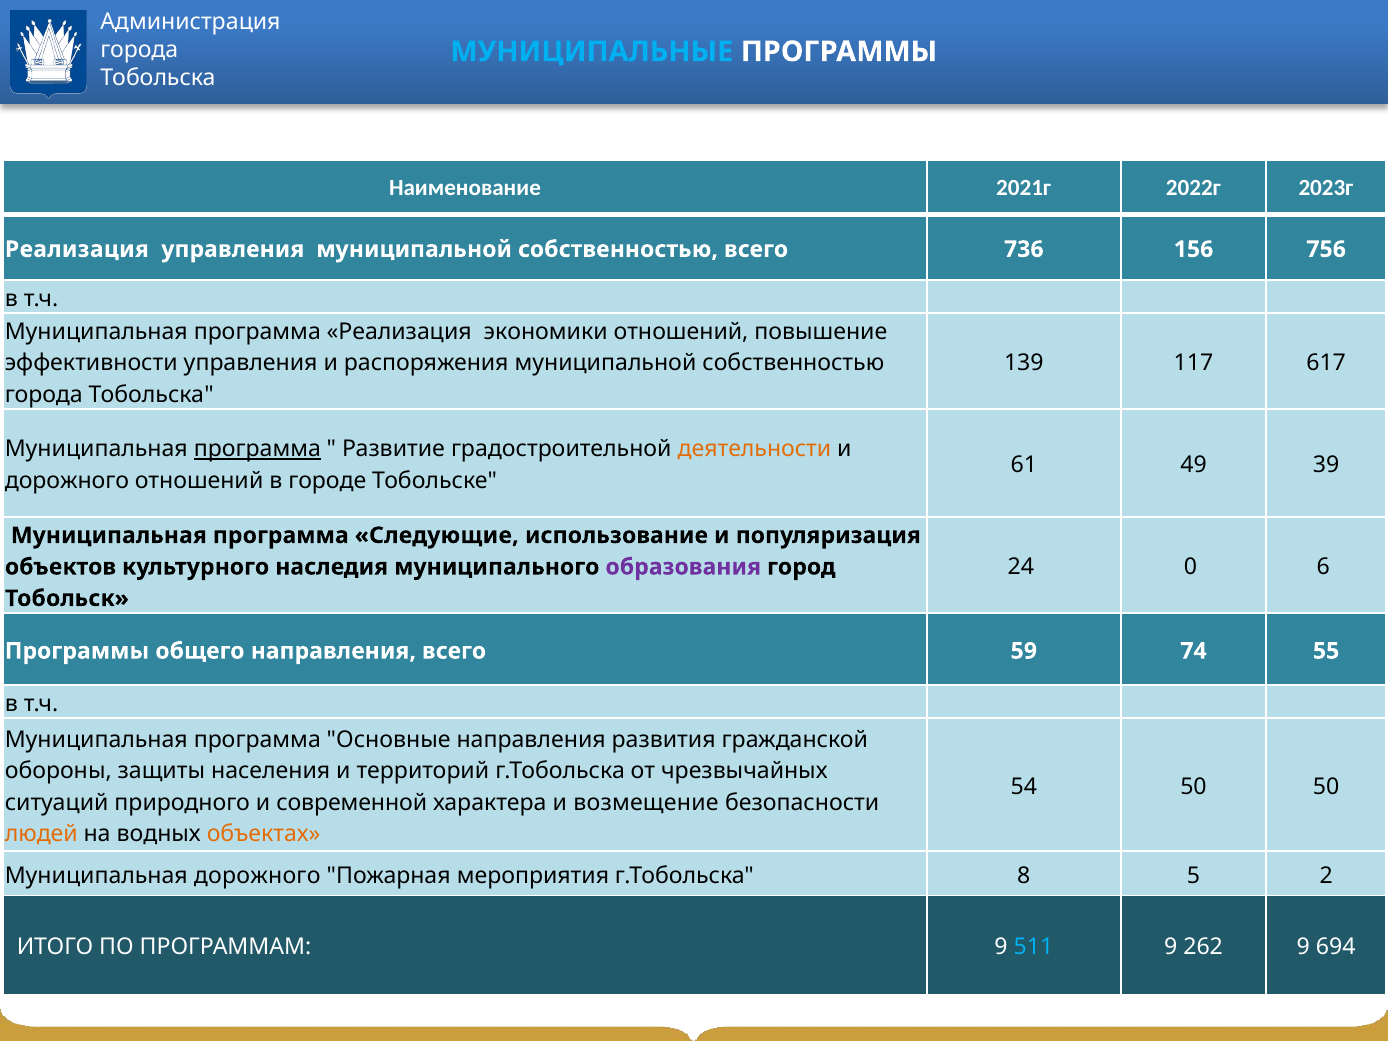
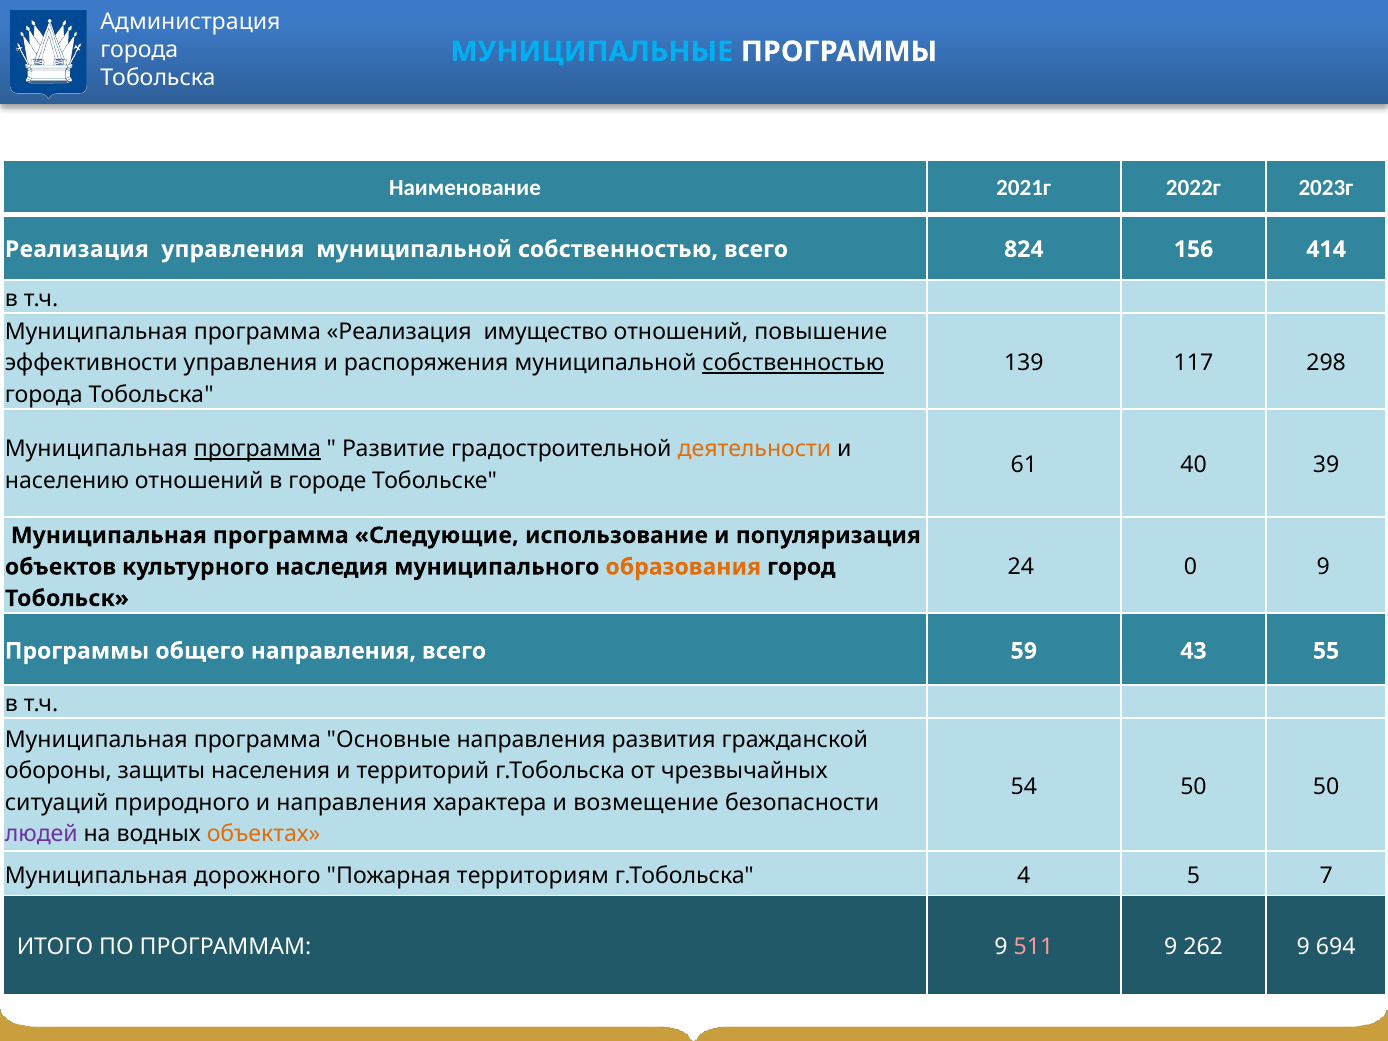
736: 736 -> 824 (1024, 249)
756: 756 -> 414 (1326, 249)
экономики: экономики -> имущество (546, 332)
собственностью underline: none -> present (793, 363)
617: 617 -> 298 (1326, 363)
49: 49 -> 40 (1194, 465)
дорожного: дорожного -> населению (67, 481)
0 6: 6 -> 9 (1323, 567)
образования colour: purple -> orange (683, 567)
74: 74 -> 43 (1194, 651)
и современной: современной -> направления (352, 802)
людей colour: orange -> purple (41, 834)
мероприятия: мероприятия -> территориям (533, 875)
8: 8 -> 4 (1024, 875)
2: 2 -> 7 (1326, 875)
511 colour: light blue -> pink (1033, 947)
